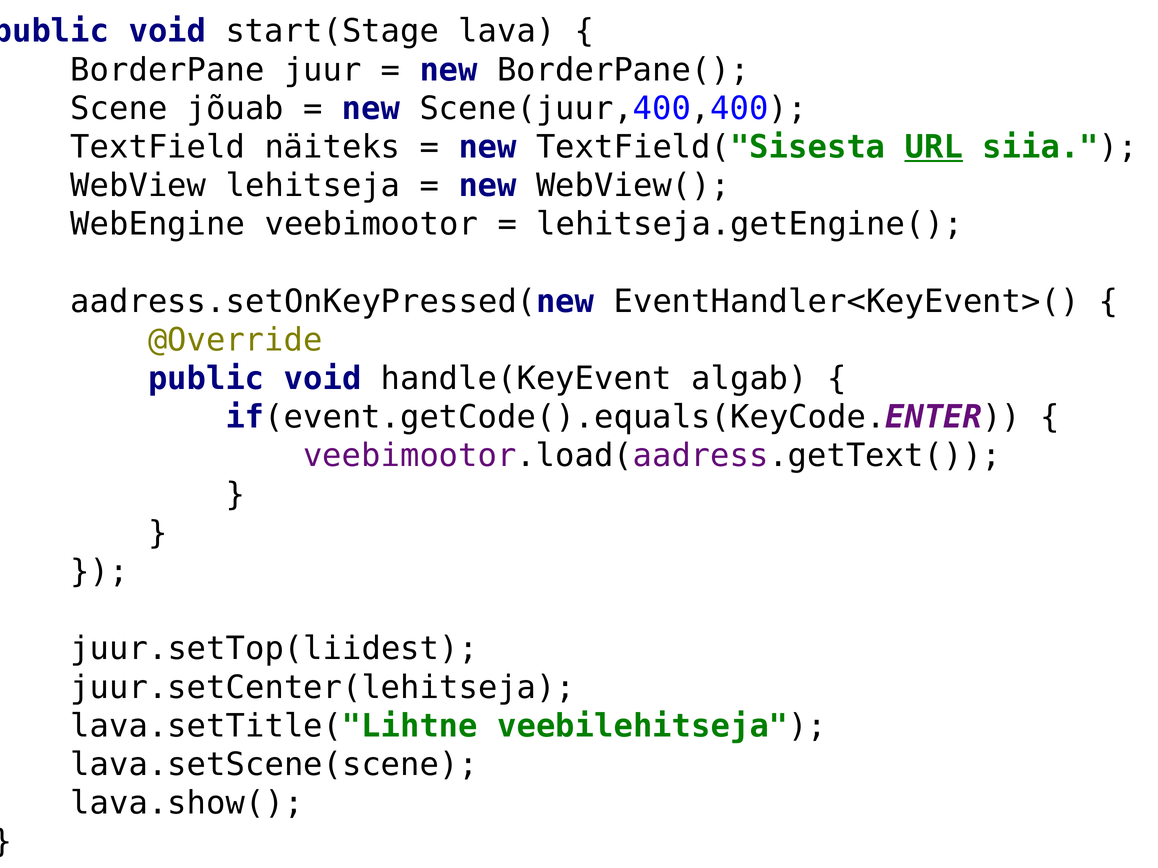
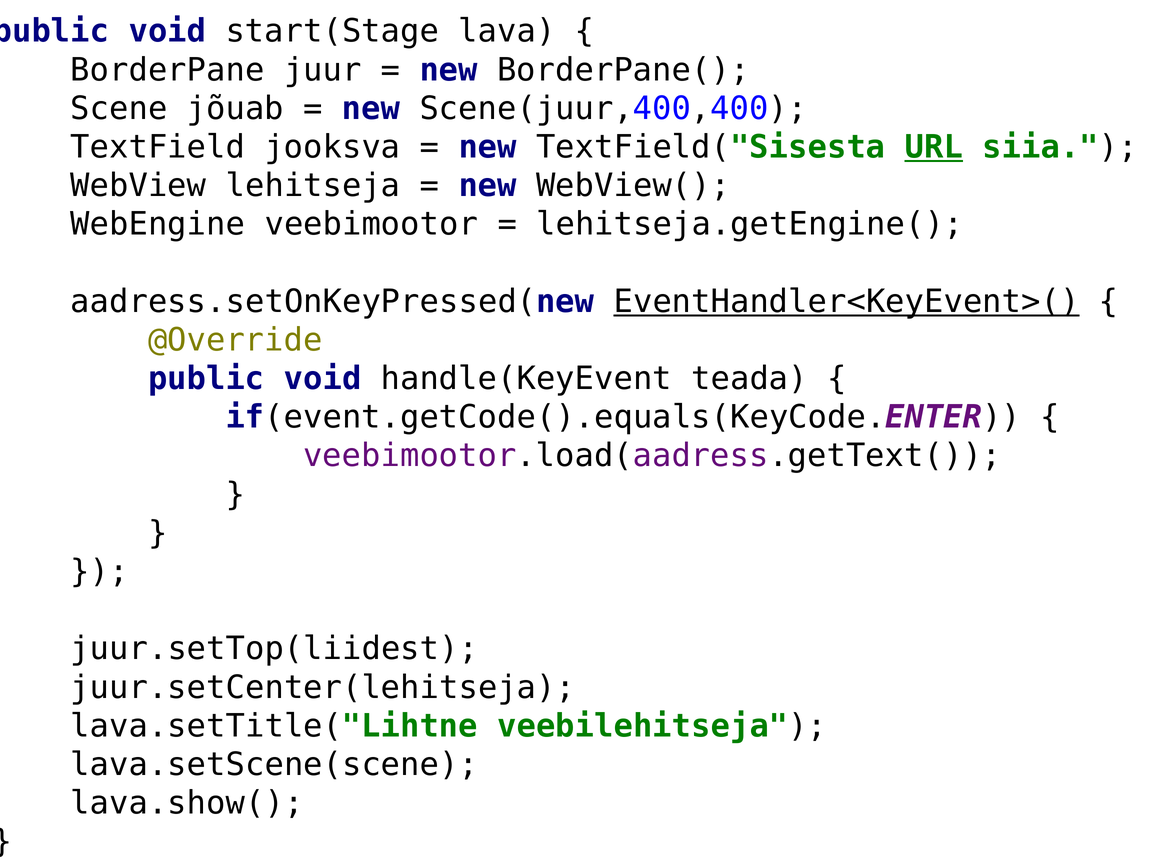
näiteks: näiteks -> jooksva (332, 147)
EventHandler<KeyEvent>( underline: none -> present (847, 302)
algab: algab -> teada (749, 379)
